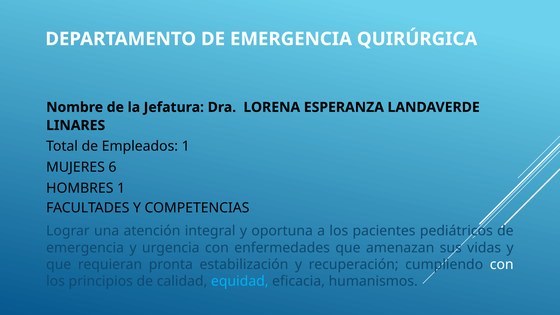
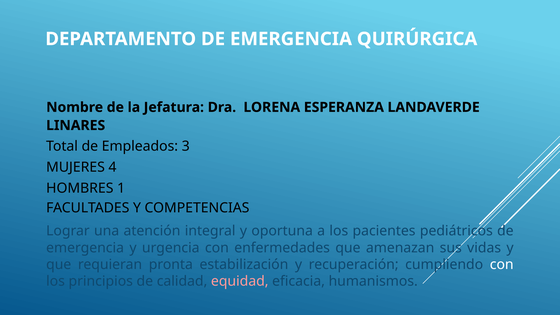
Empleados 1: 1 -> 3 (186, 146)
6: 6 -> 4 (112, 167)
equidad colour: light blue -> pink (240, 281)
